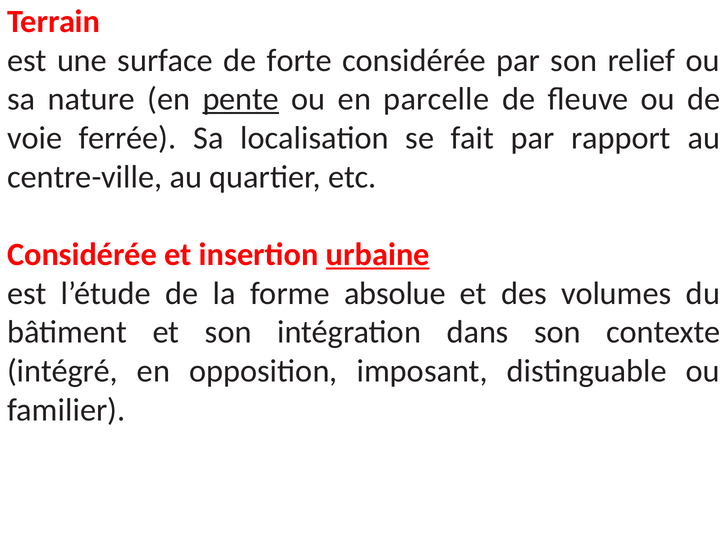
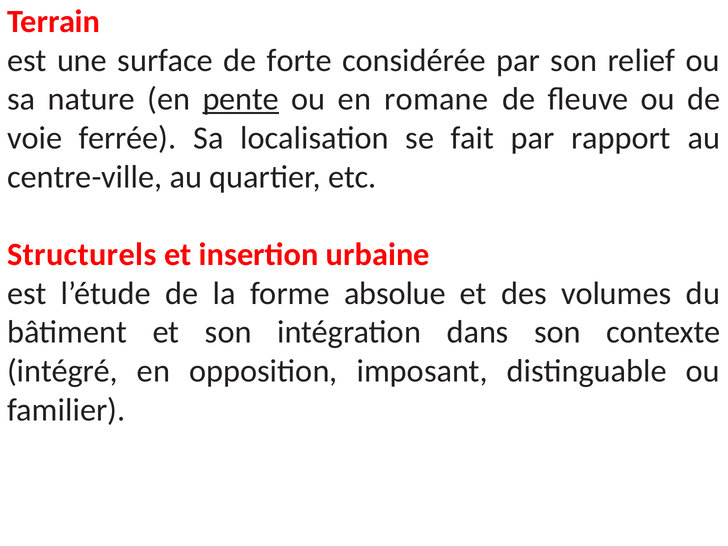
parcelle: parcelle -> romane (436, 99)
Considérée: Considérée -> Structurels (82, 255)
urbaine underline: present -> none (378, 255)
